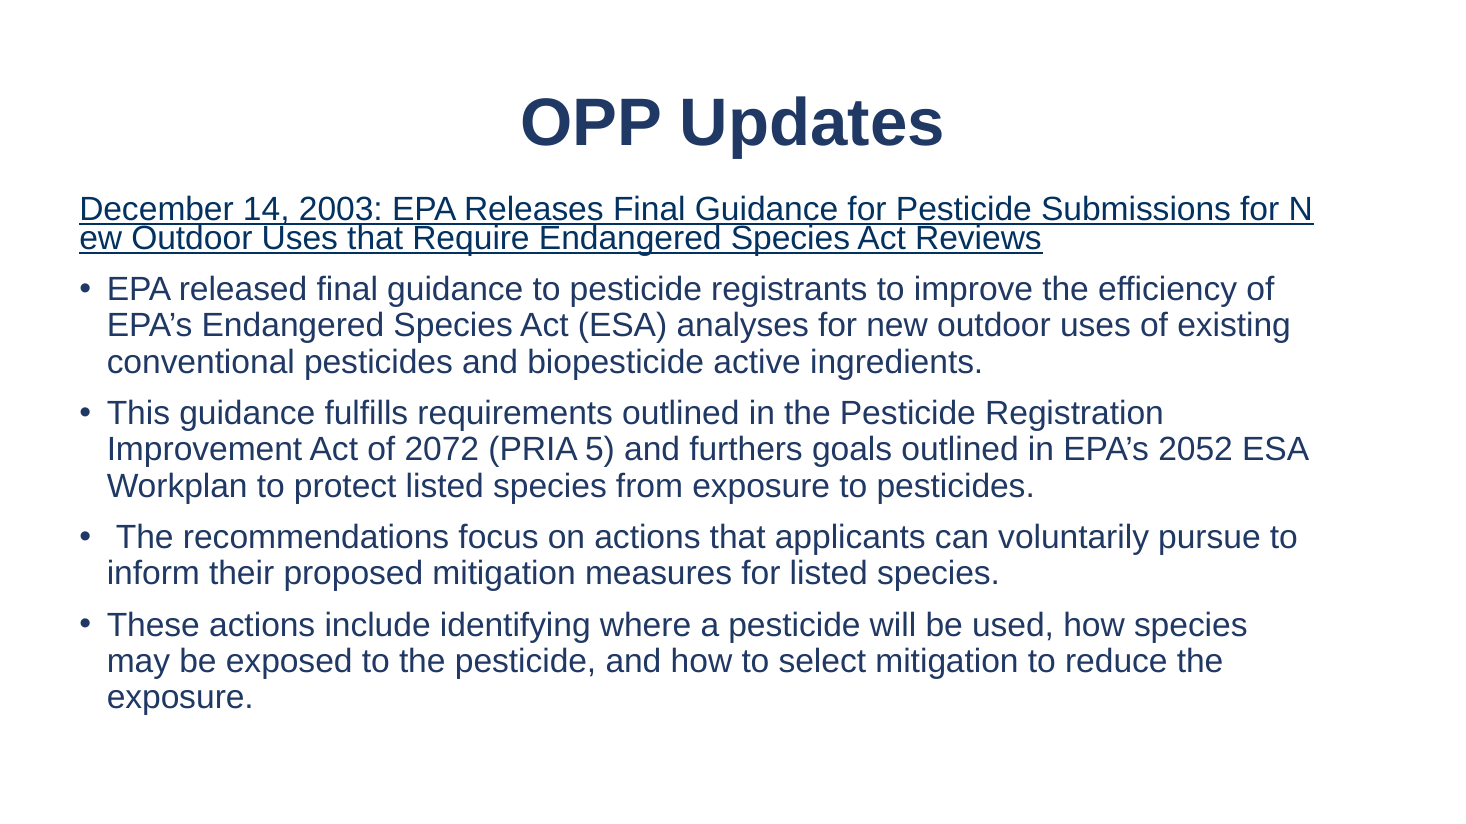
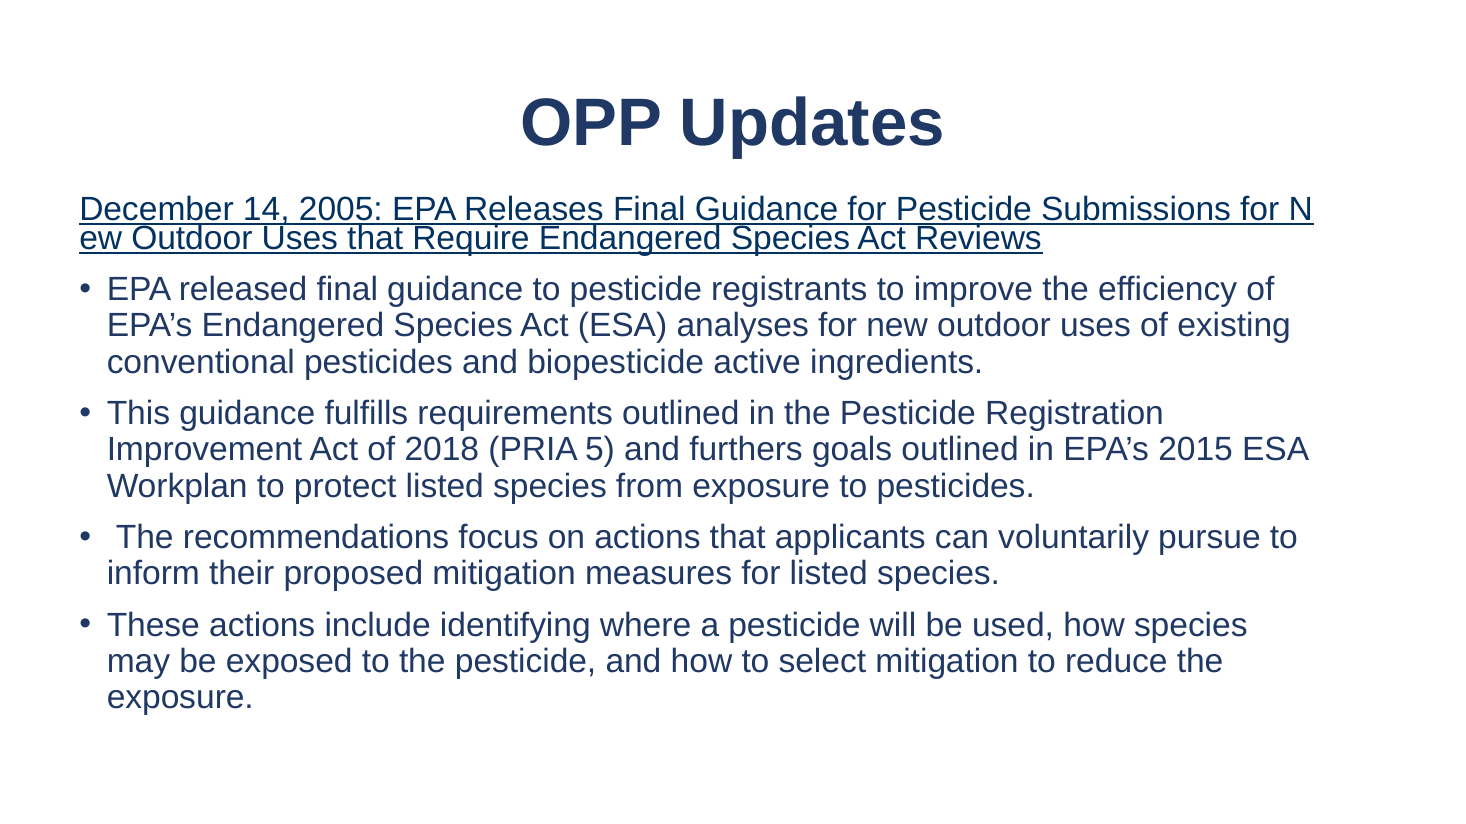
2003: 2003 -> 2005 (341, 209)
2072: 2072 -> 2018 (442, 450)
2052: 2052 -> 2015 (1196, 450)
